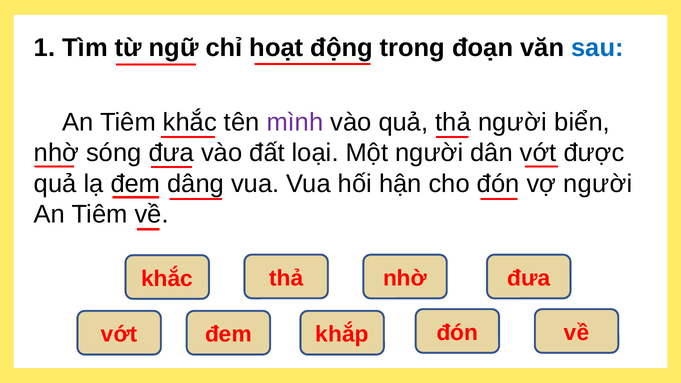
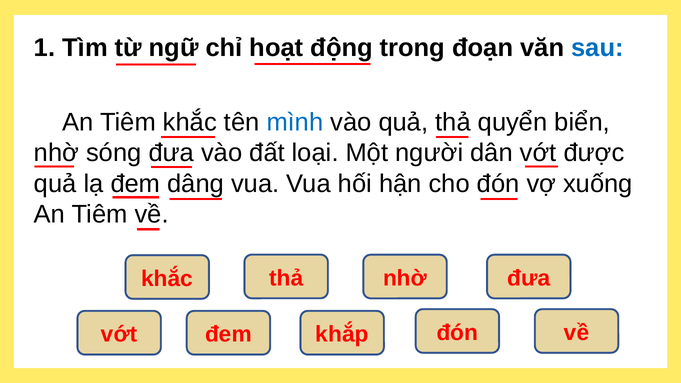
mình colour: purple -> blue (295, 122)
thả người: người -> quyển (513, 122)
vợ người: người -> xuống (598, 184)
